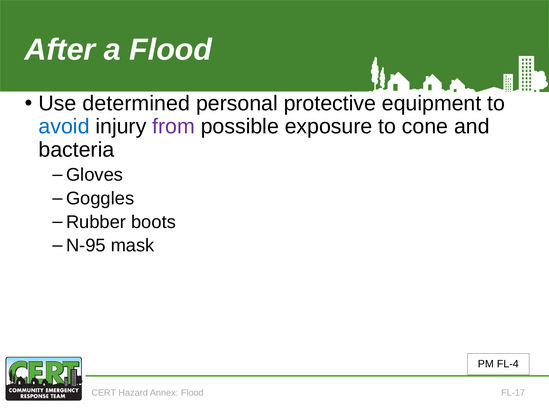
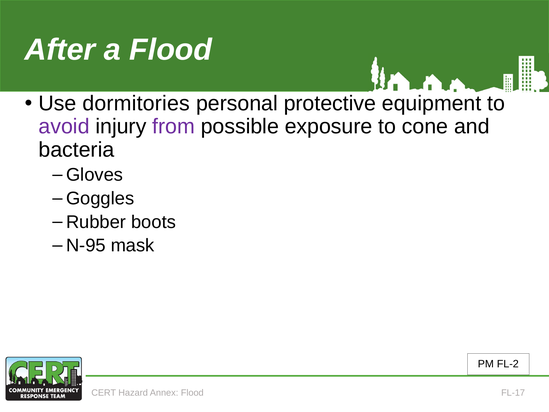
determined: determined -> dormitories (136, 103)
avoid colour: blue -> purple (64, 126)
FL-4: FL-4 -> FL-2 (508, 364)
